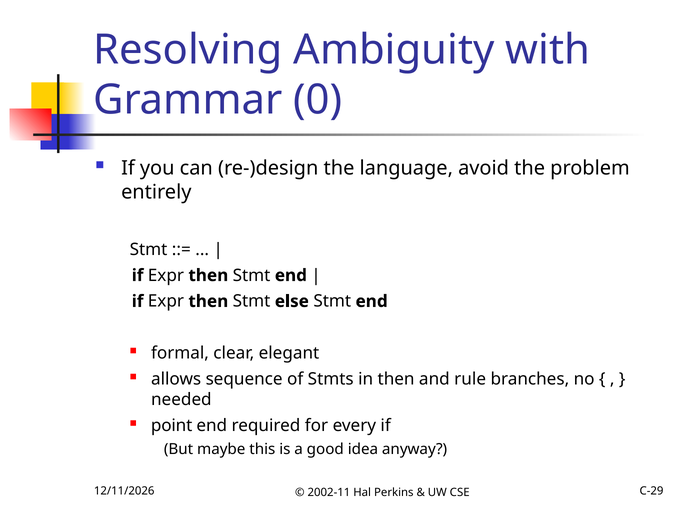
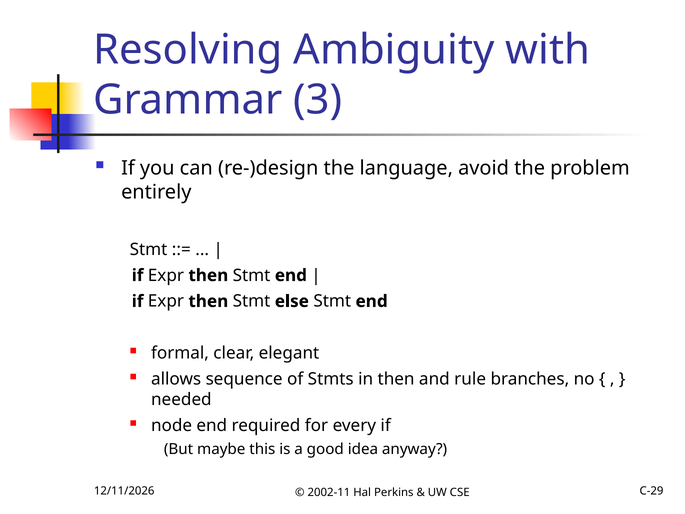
0: 0 -> 3 (318, 100)
point: point -> node (172, 425)
